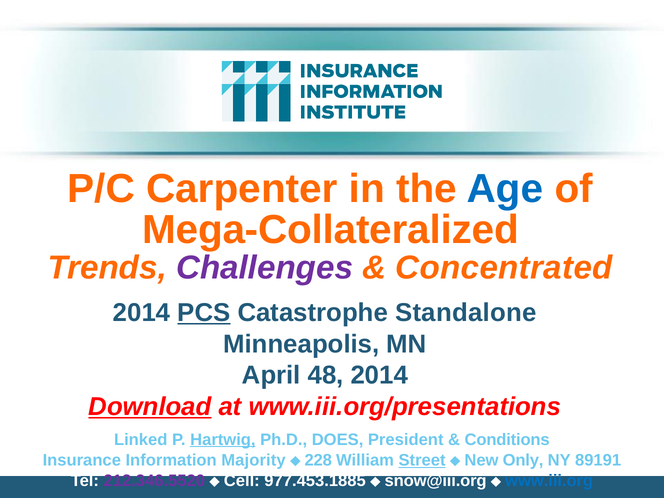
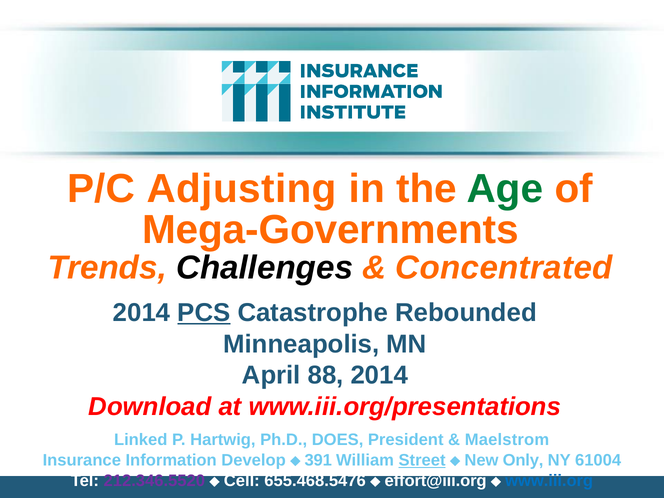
Carpenter: Carpenter -> Adjusting (242, 189)
Age colour: blue -> green (505, 189)
Mega-Collateralized: Mega-Collateralized -> Mega-Governments (330, 230)
Challenges colour: purple -> black (265, 268)
Standalone: Standalone -> Rebounded (466, 313)
48: 48 -> 88 (326, 375)
Download underline: present -> none (150, 407)
Hartwig underline: present -> none (223, 440)
Conditions: Conditions -> Maelstrom (507, 440)
Majority: Majority -> Develop (254, 460)
228: 228 -> 391 (318, 460)
89191: 89191 -> 61004 (598, 460)
977.453.1885: 977.453.1885 -> 655.468.5476 (315, 481)
snow@iii.org: snow@iii.org -> effort@iii.org (436, 481)
